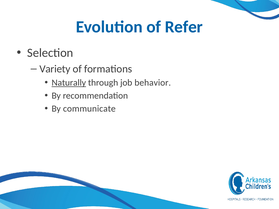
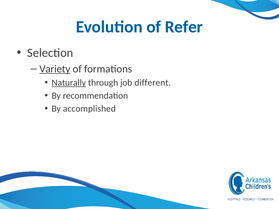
Variety underline: none -> present (55, 69)
behavior: behavior -> different (153, 83)
communicate: communicate -> accomplished (89, 109)
